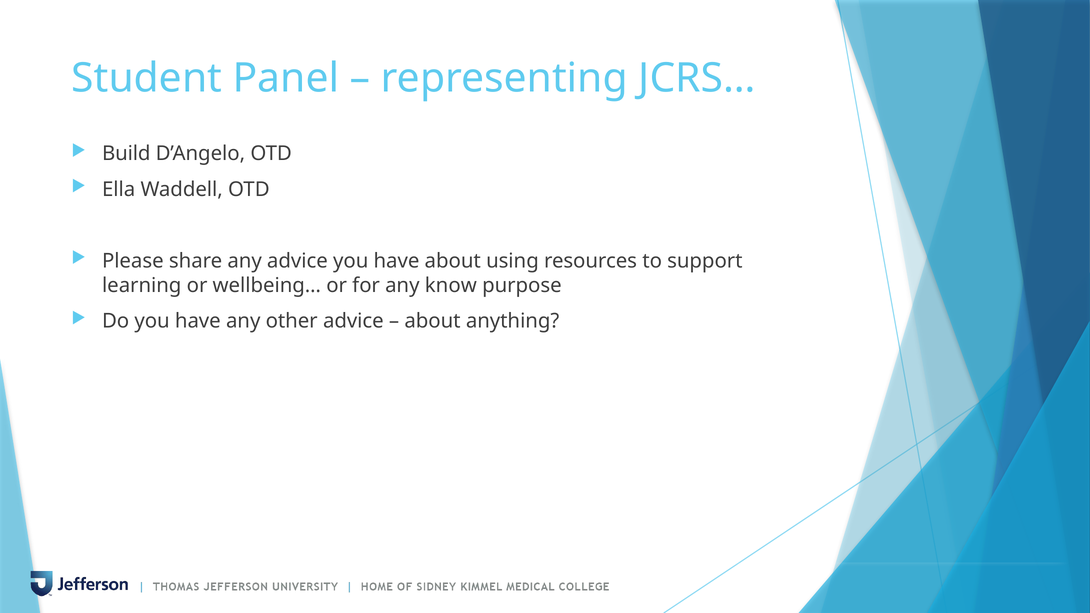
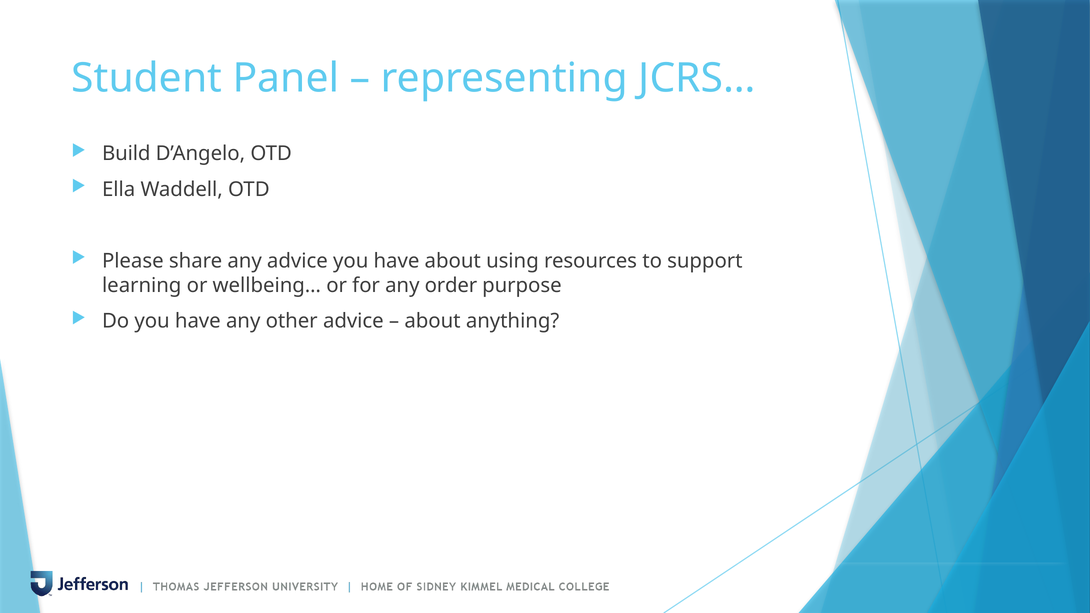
know: know -> order (451, 285)
